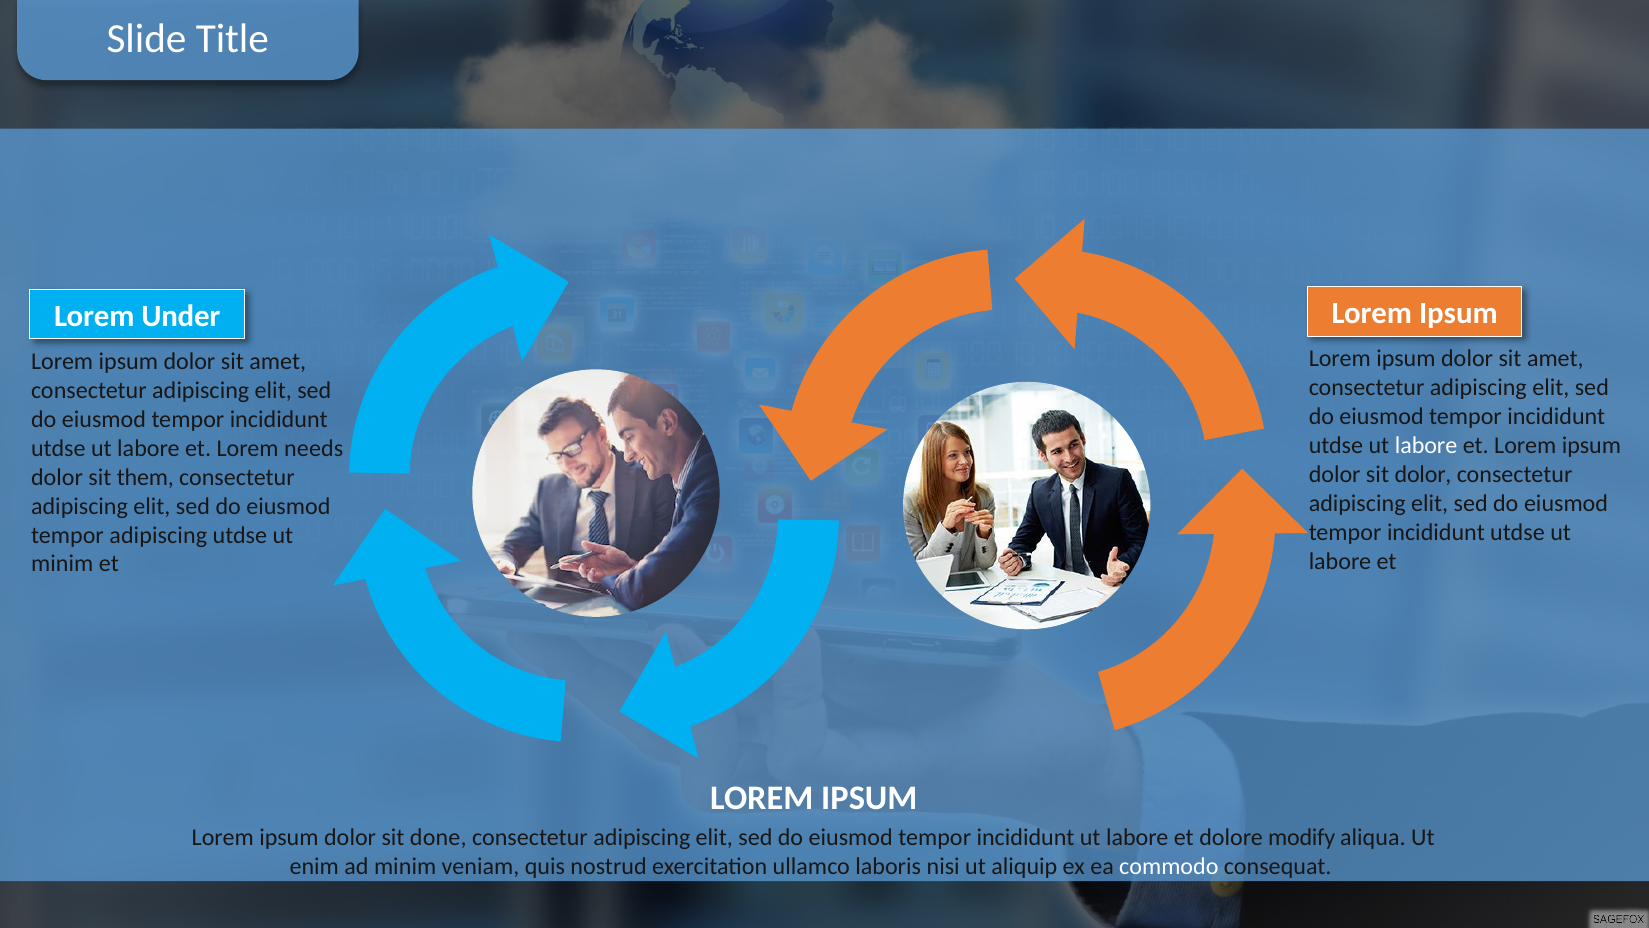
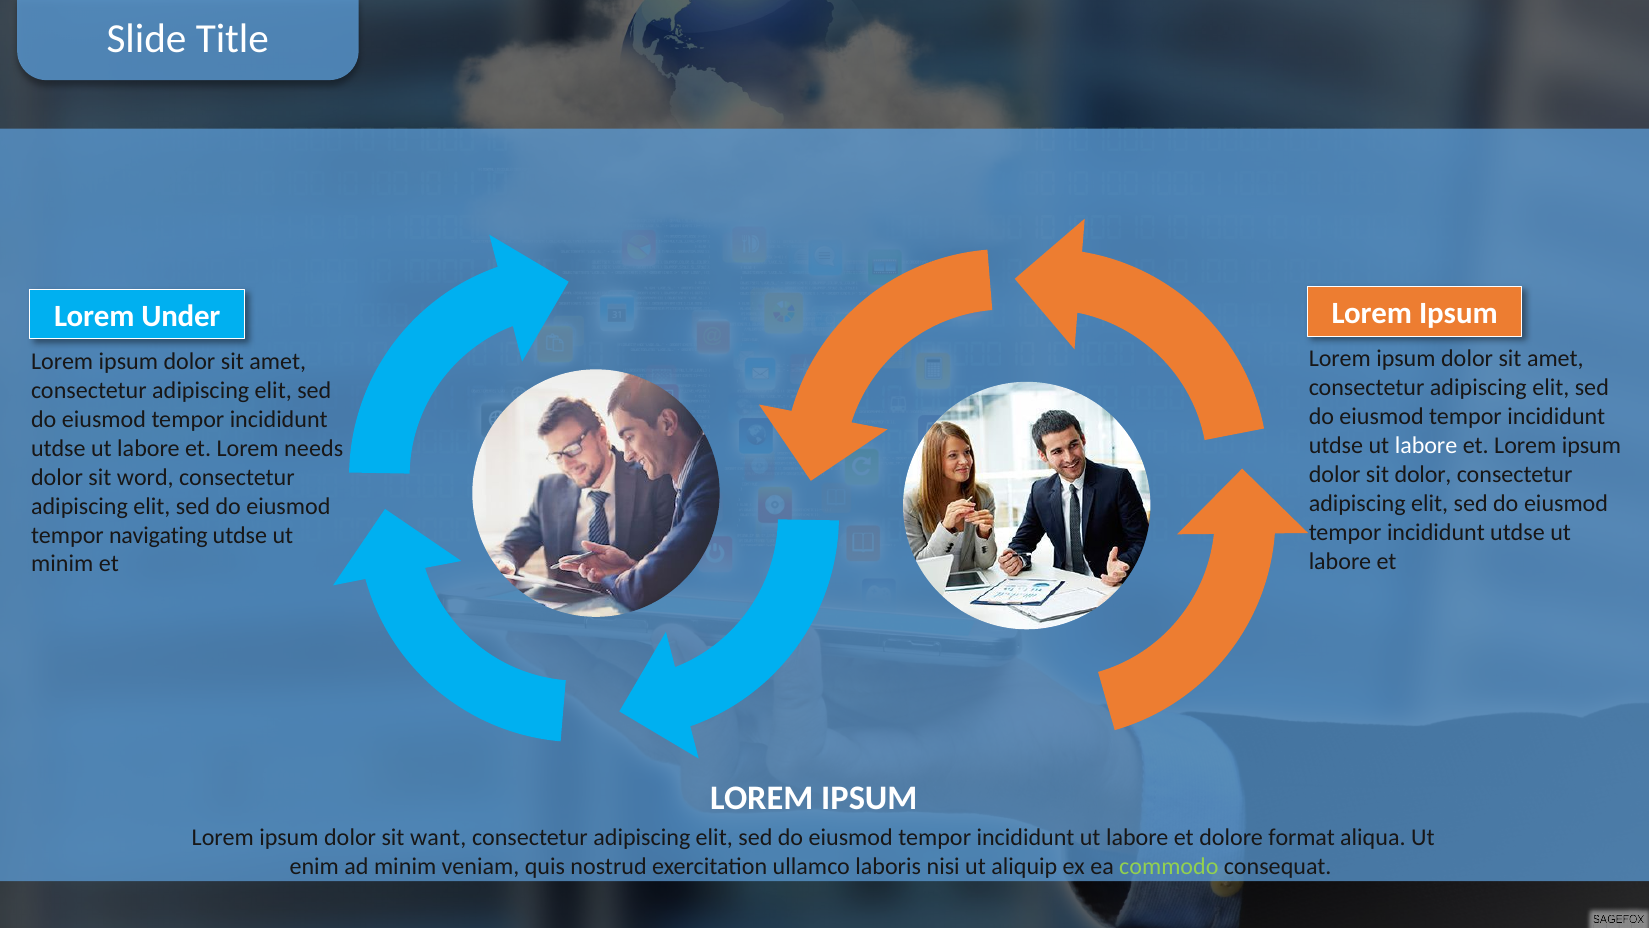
them: them -> word (145, 477)
tempor adipiscing: adipiscing -> navigating (158, 535)
done: done -> want (438, 837)
modify: modify -> format (1302, 837)
commodo colour: white -> light green (1169, 866)
